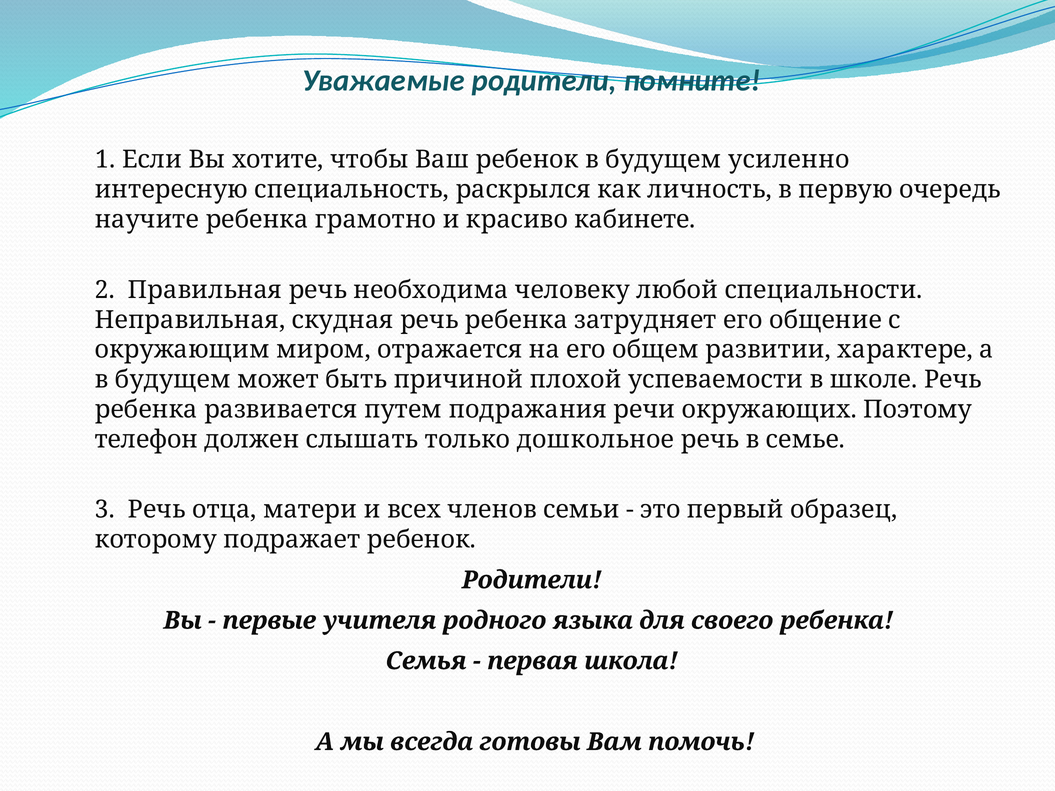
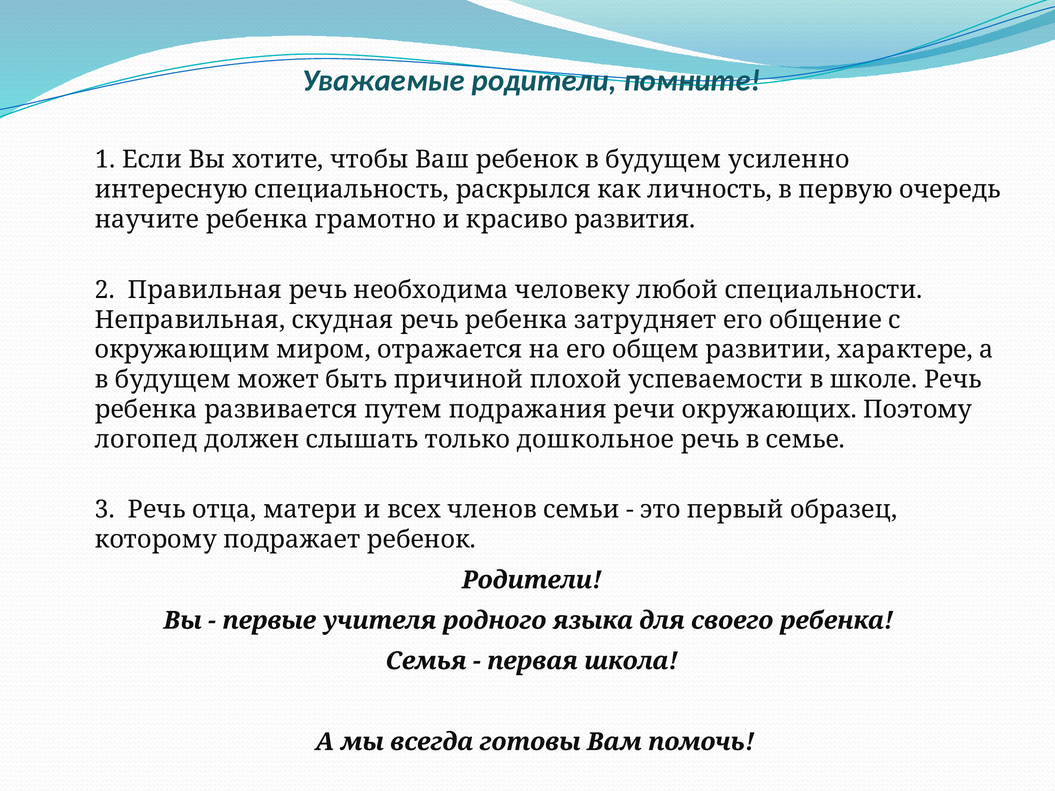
кабинете: кабинете -> развития (635, 220)
телефон: телефон -> логопед (146, 440)
